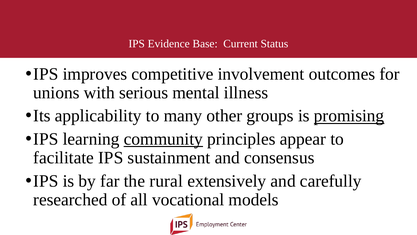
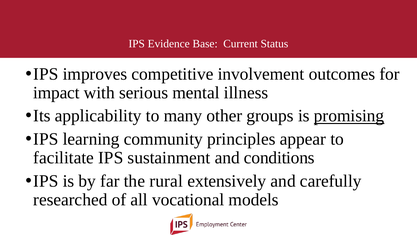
unions: unions -> impact (56, 93)
community underline: present -> none (163, 139)
consensus: consensus -> conditions (279, 158)
